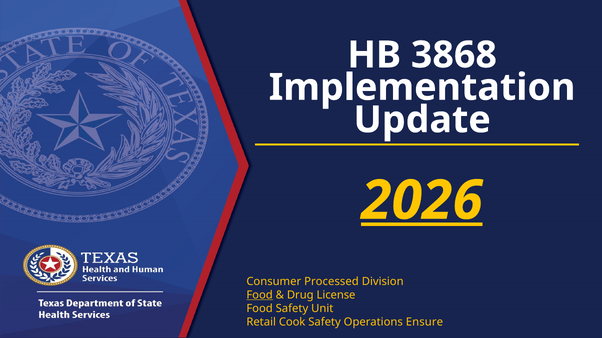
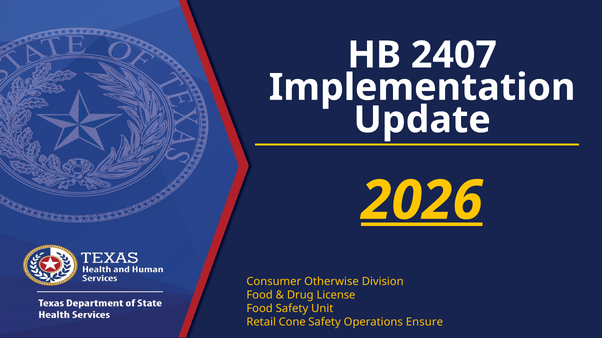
3868: 3868 -> 2407 (454, 55)
Processed: Processed -> Otherwise (331, 282)
Food underline: present -> none (260, 295)
Cook: Cook -> Cone (292, 323)
